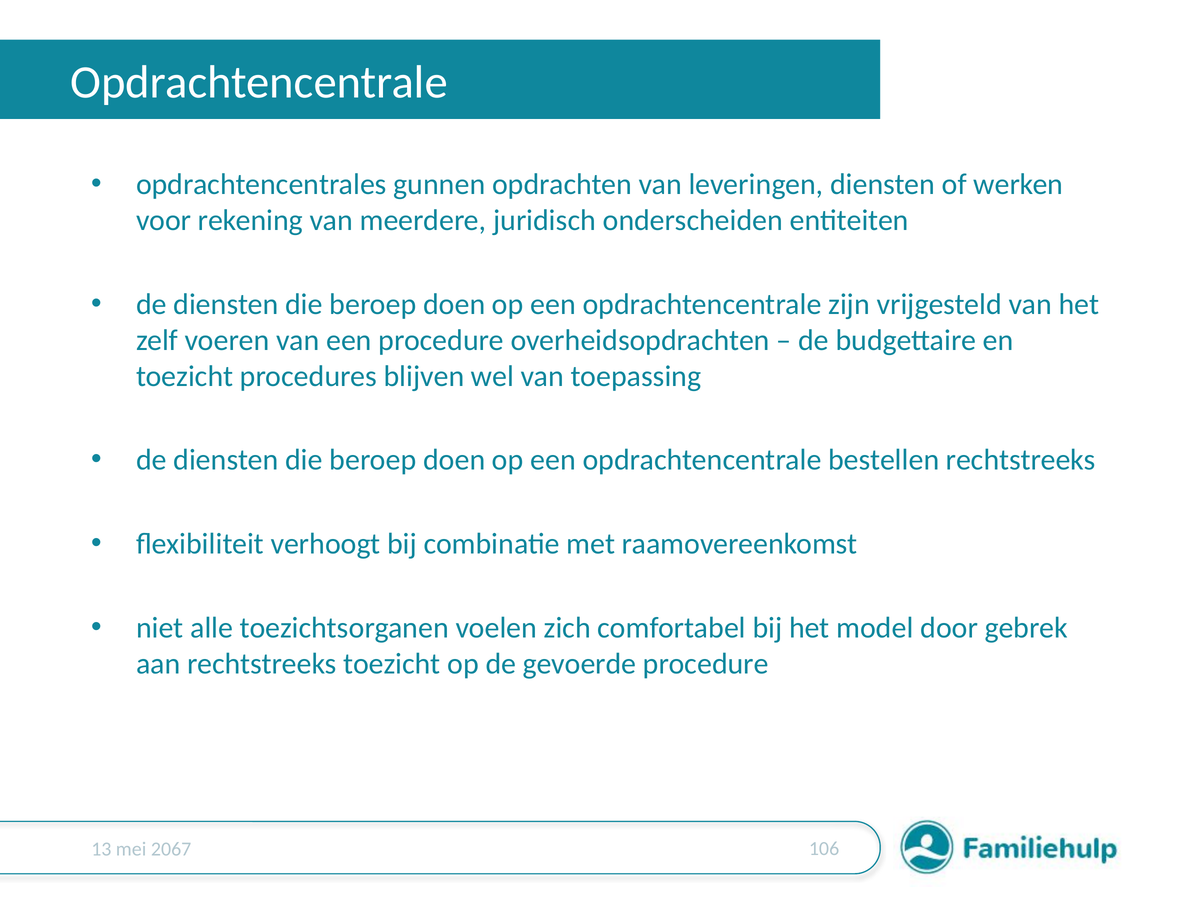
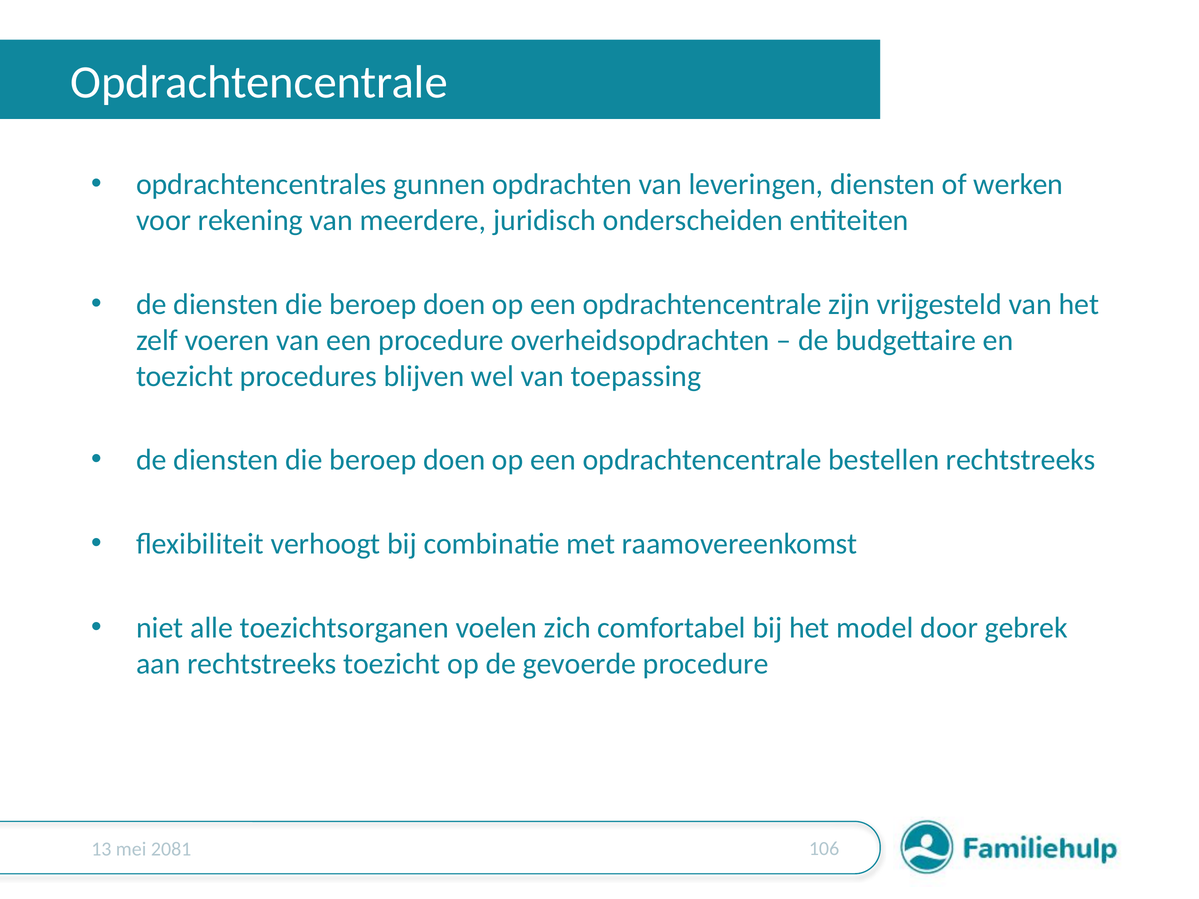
2067: 2067 -> 2081 (171, 849)
